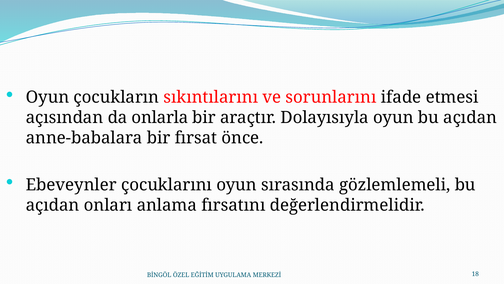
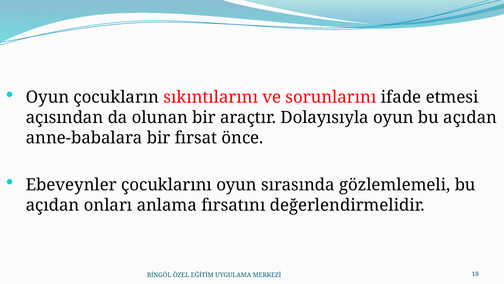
onlarla: onlarla -> olunan (160, 117)
